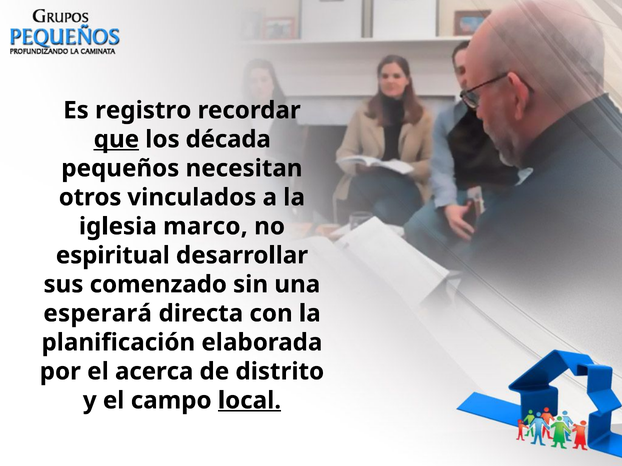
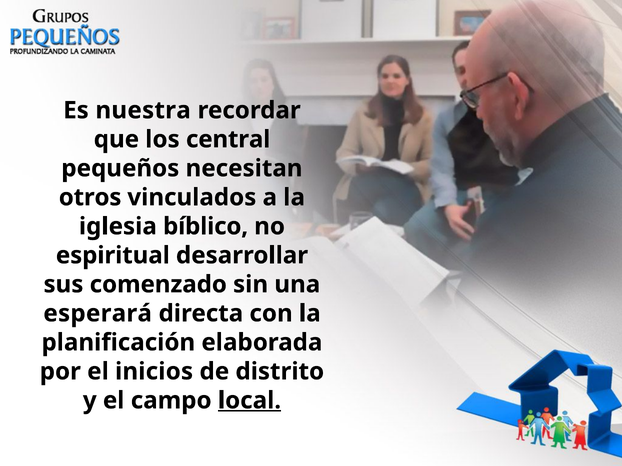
registro: registro -> nuestra (143, 110)
que underline: present -> none (116, 139)
década: década -> central (228, 139)
marco: marco -> bíblico (206, 227)
acerca: acerca -> inicios (154, 372)
